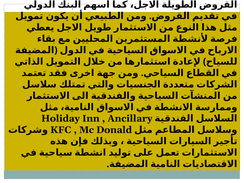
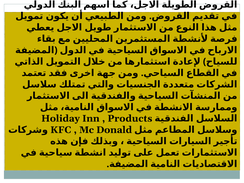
Ancillary: Ancillary -> Products (130, 118)
